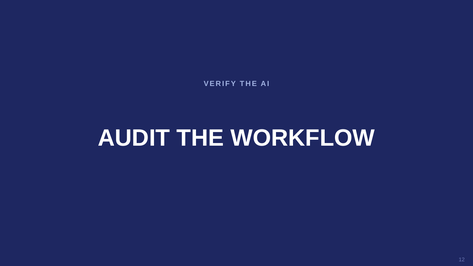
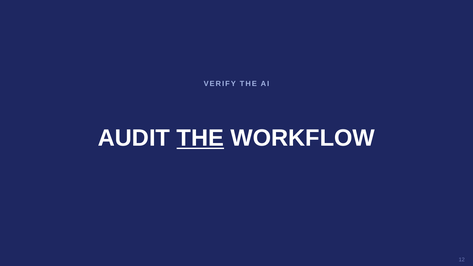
THE underline: none -> present (200, 138)
